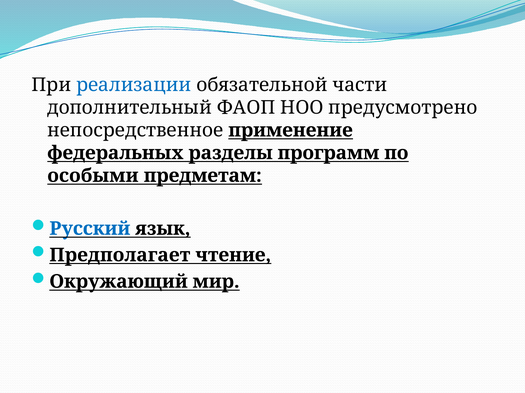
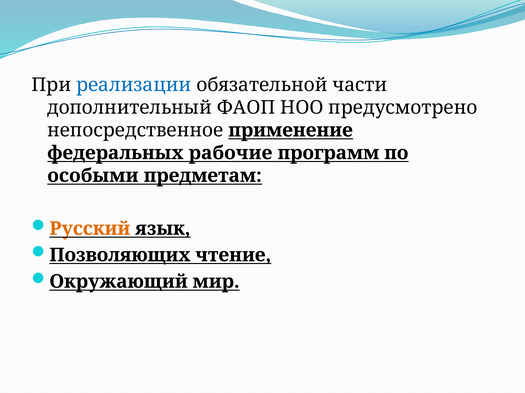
разделы: разделы -> рабочие (231, 153)
Русский colour: blue -> orange (90, 229)
Предполагает: Предполагает -> Позволяющих (120, 256)
